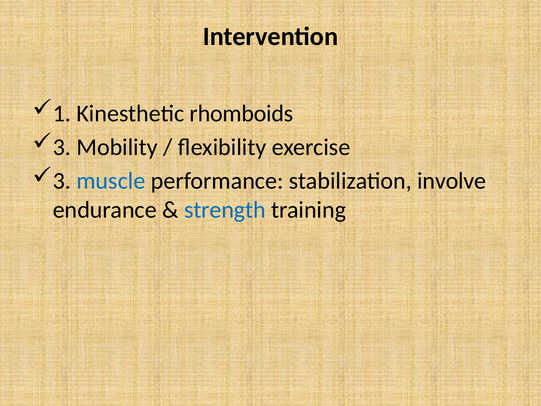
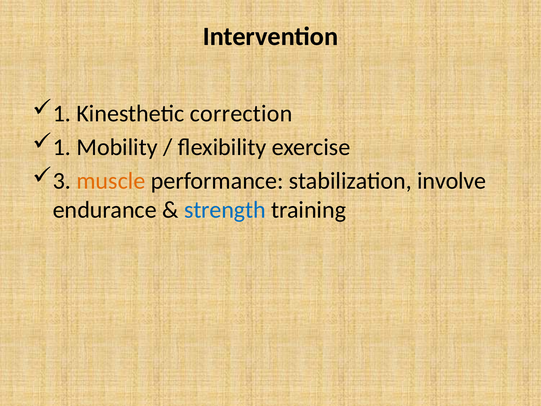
rhomboids: rhomboids -> correction (241, 113)
3: 3 -> 1 (62, 147)
muscle colour: blue -> orange (111, 181)
